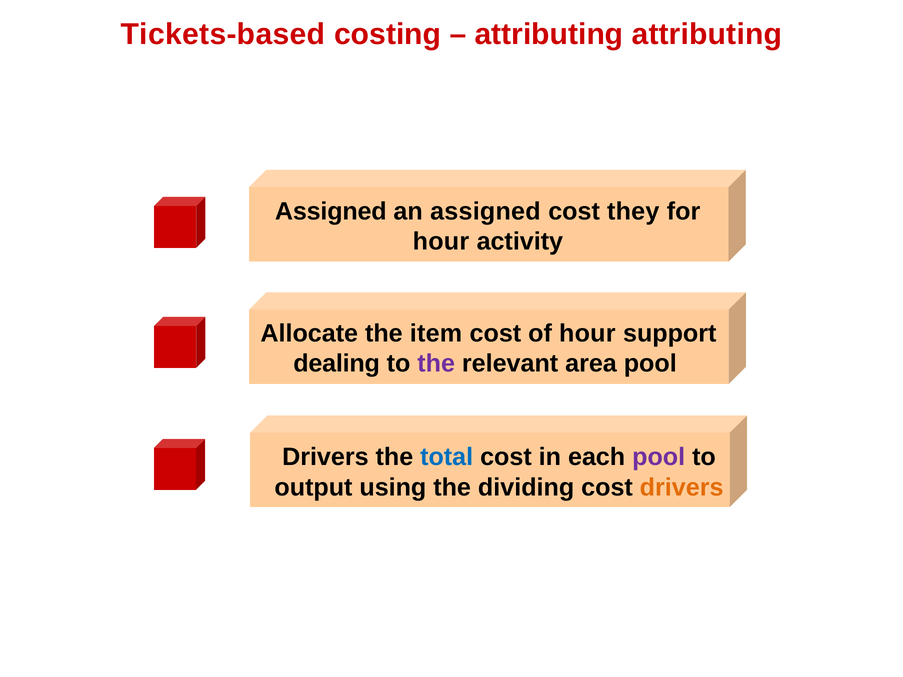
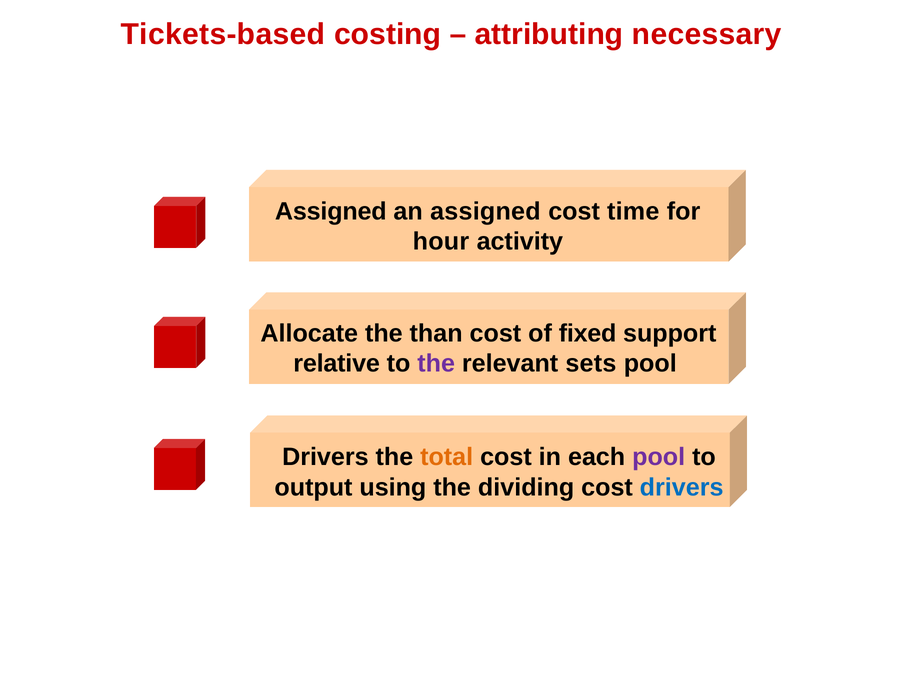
attributing attributing: attributing -> necessary (707, 34)
they: they -> time (633, 212)
item: item -> than (436, 334)
of hour: hour -> fixed (588, 334)
dealing: dealing -> relative (337, 364)
area: area -> sets (591, 364)
total colour: blue -> orange (447, 457)
drivers colour: orange -> blue (682, 487)
